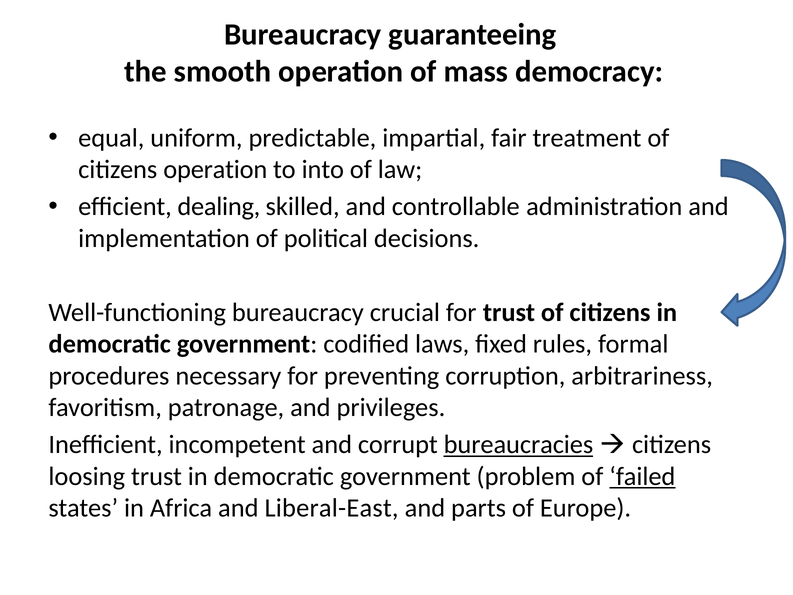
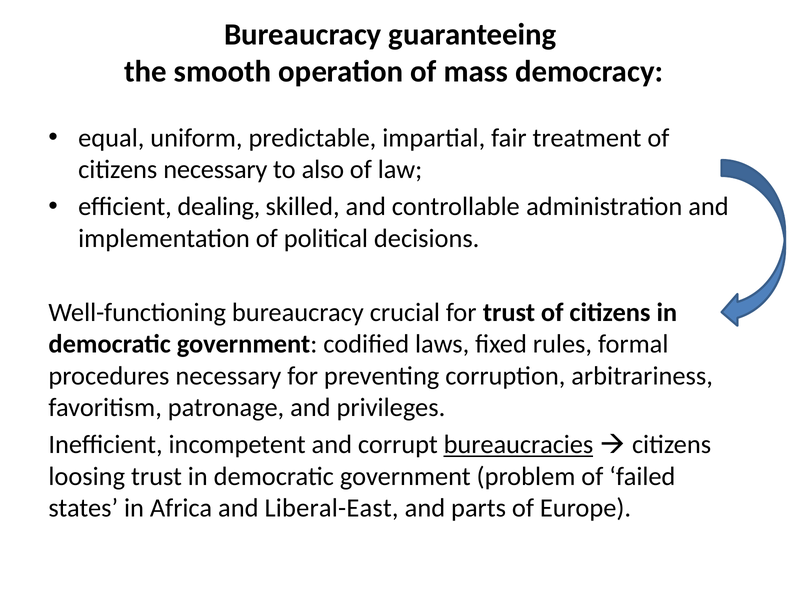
citizens operation: operation -> necessary (215, 170)
into: into -> also (323, 170)
failed underline: present -> none (642, 476)
